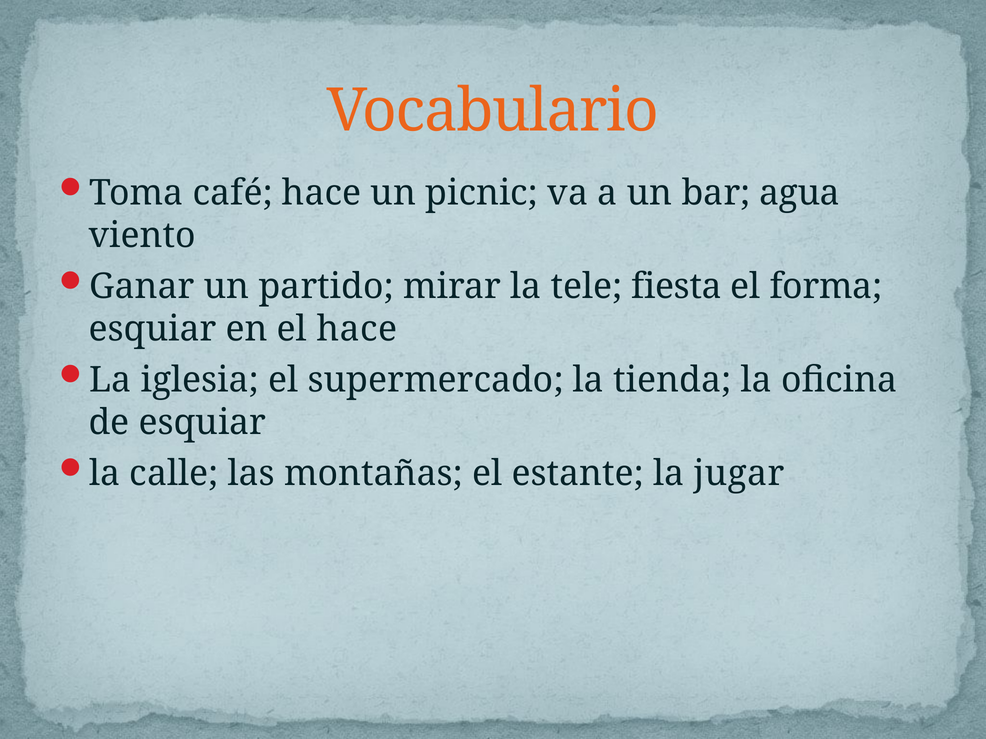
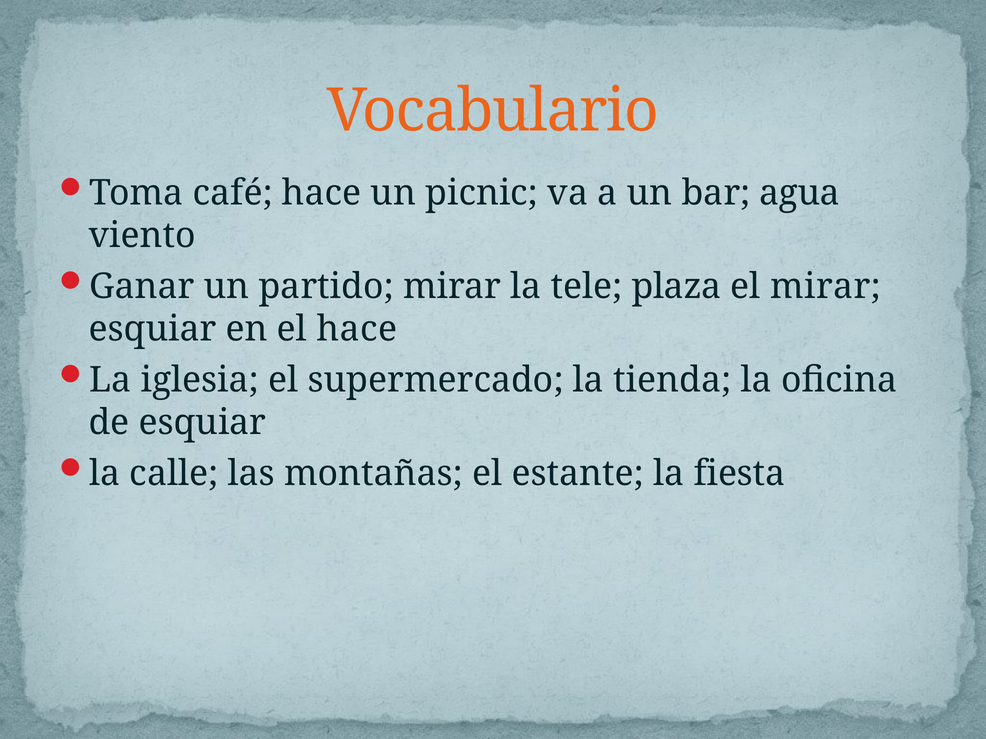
fiesta: fiesta -> plaza (677, 287)
el forma: forma -> mirar (826, 287)
jugar: jugar -> fiesta (740, 474)
